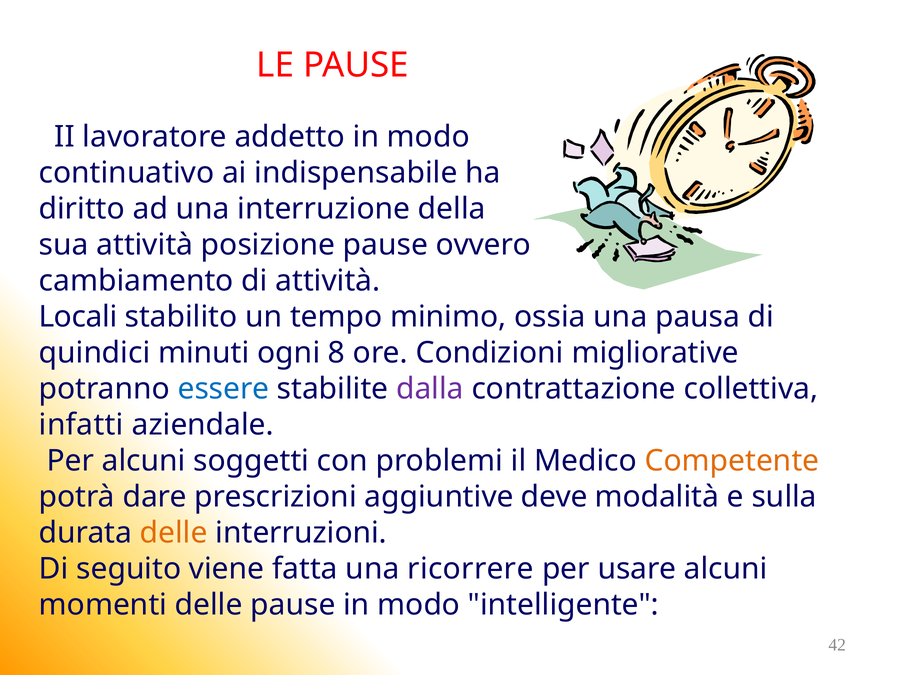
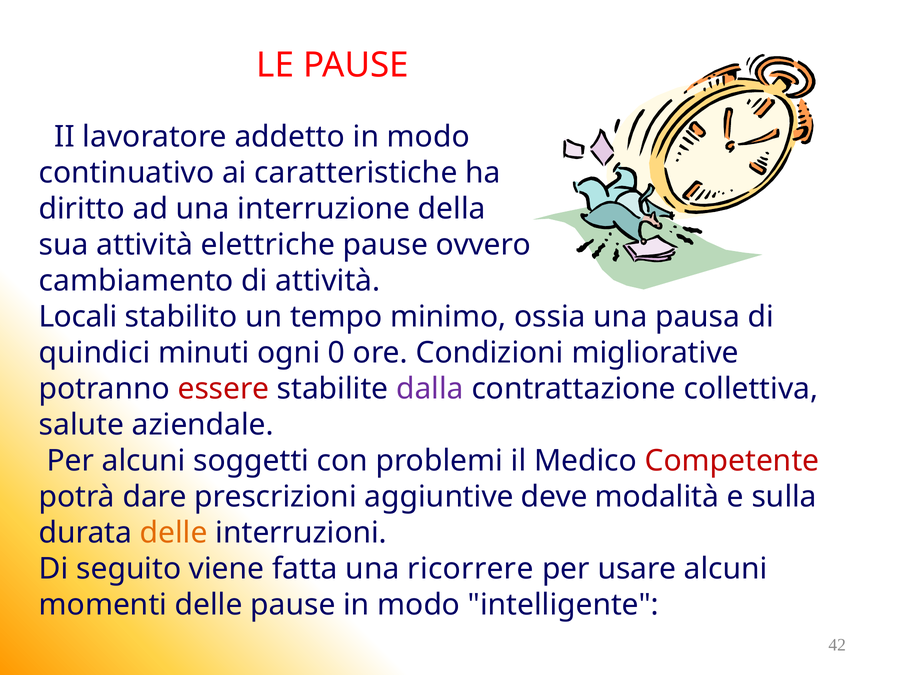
indispensabile: indispensabile -> caratteristiche (356, 173)
posizione: posizione -> elettriche (268, 245)
8: 8 -> 0 (337, 353)
essere colour: blue -> red (224, 389)
infatti: infatti -> salute (81, 425)
Competente colour: orange -> red (732, 461)
